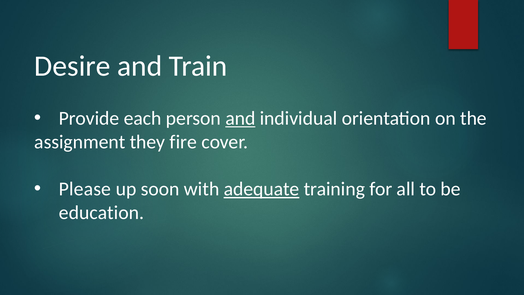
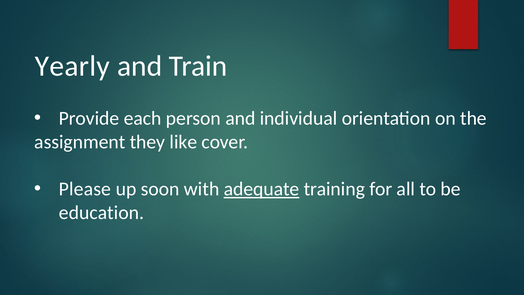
Desire: Desire -> Yearly (72, 66)
and underline: present -> none (240, 118)
fire: fire -> like (183, 142)
